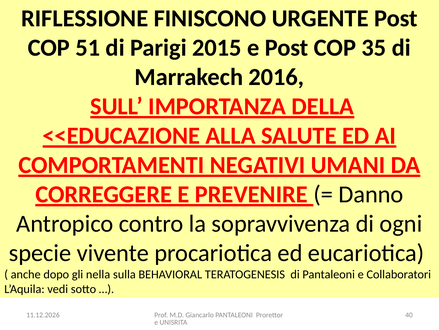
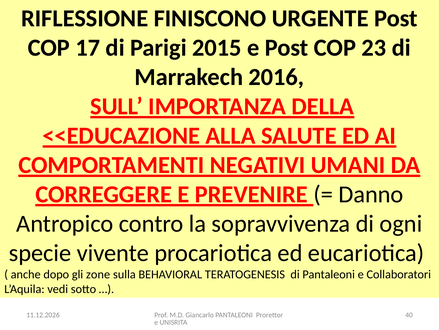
51: 51 -> 17 (88, 48)
35: 35 -> 23 (374, 48)
nella: nella -> zone (98, 274)
